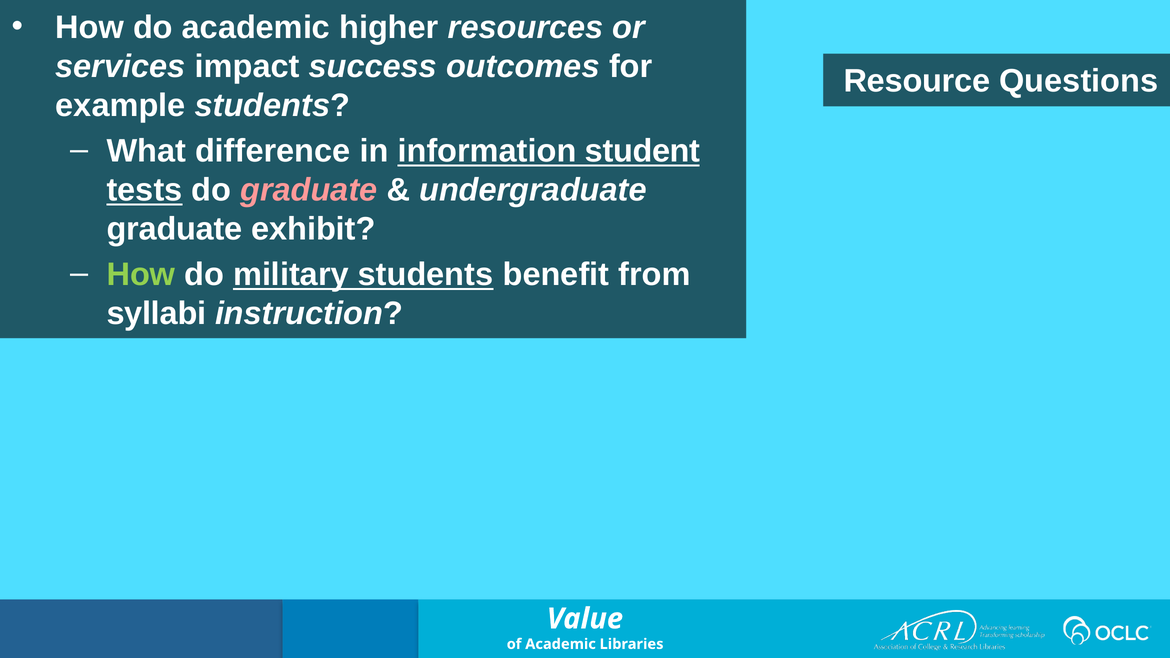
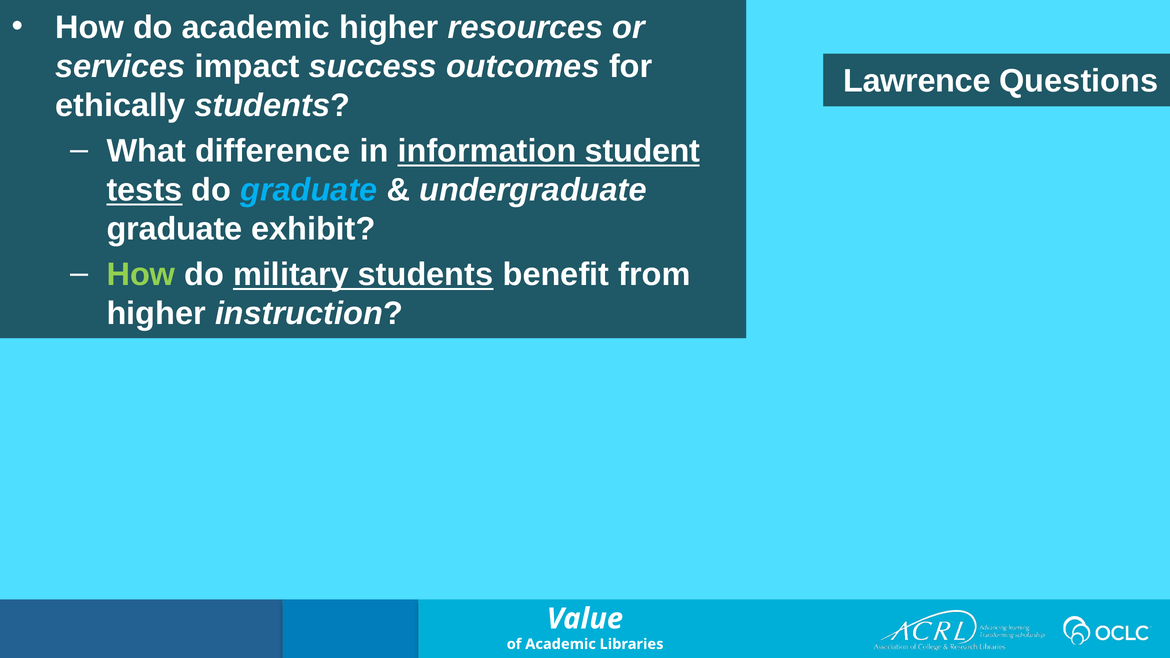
Resource: Resource -> Lawrence (917, 81)
example: example -> ethically (120, 106)
graduate colour: pink -> light blue (309, 190)
syllabi: syllabi -> higher (156, 314)
